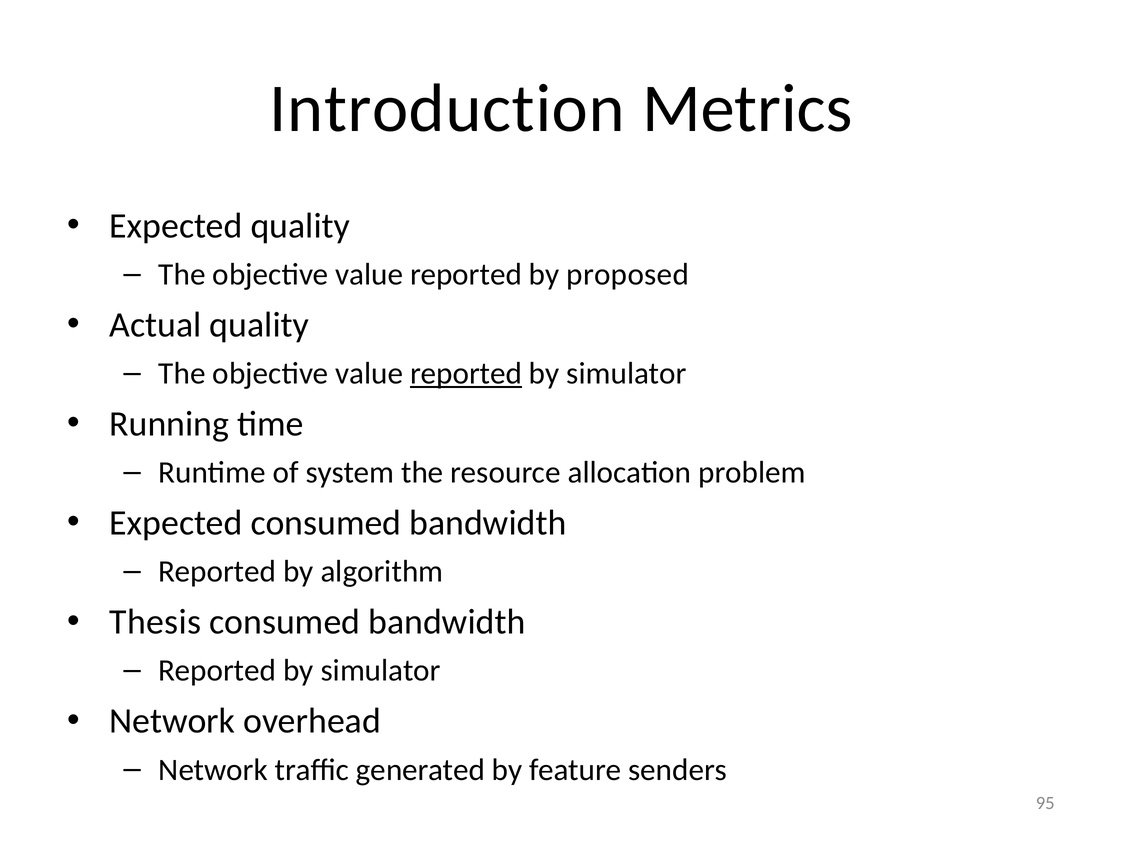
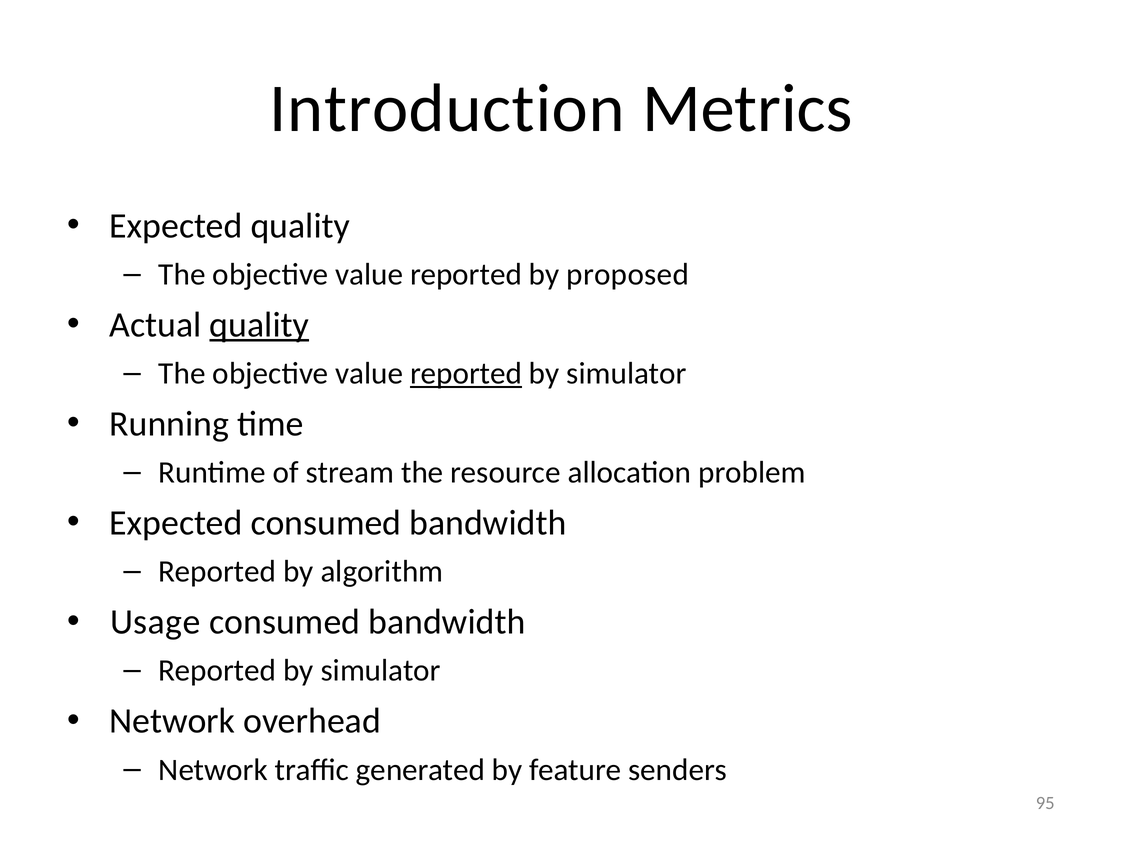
quality underline: none -> present (259, 325)
system: system -> stream (350, 473)
Thesis: Thesis -> Usage (155, 622)
